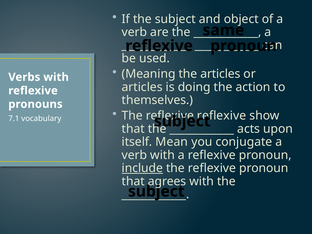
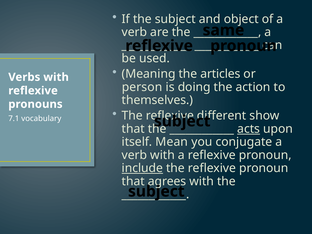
articles: articles -> person (142, 87)
reflexive: reflexive -> different (222, 116)
acts underline: none -> present (249, 129)
